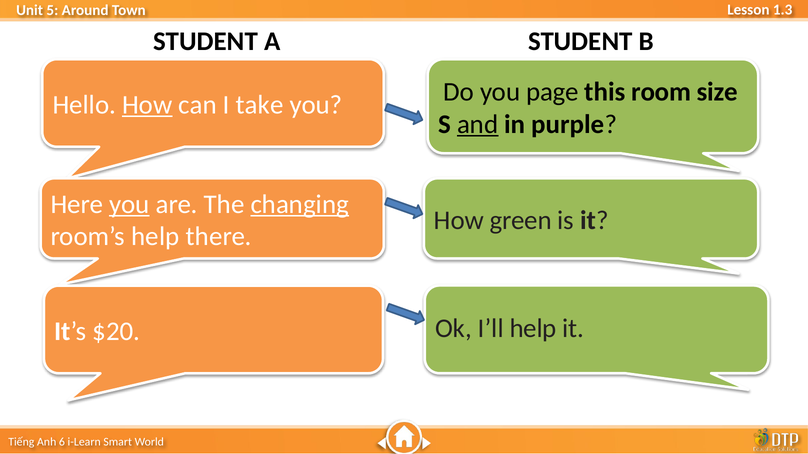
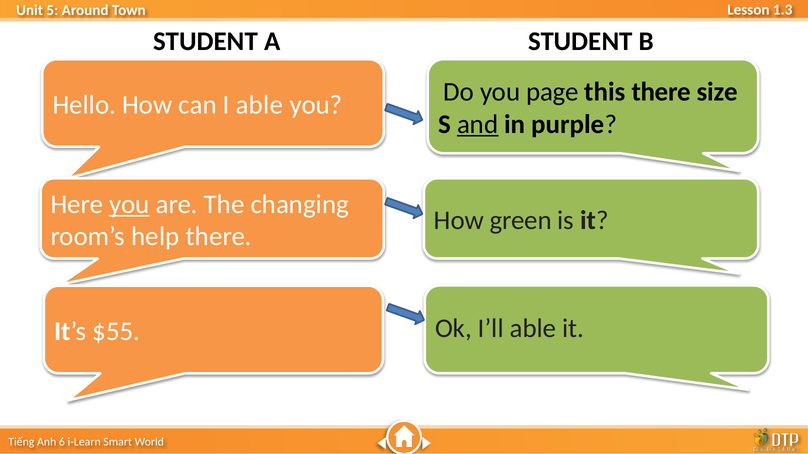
How underline: present -> none (147, 105)
I take: take -> able (259, 105)
this room: room -> there (661, 92)
changing underline: present -> none (300, 204)
$20: $20 -> $55 (116, 332)
I’ll help: help -> able (533, 329)
